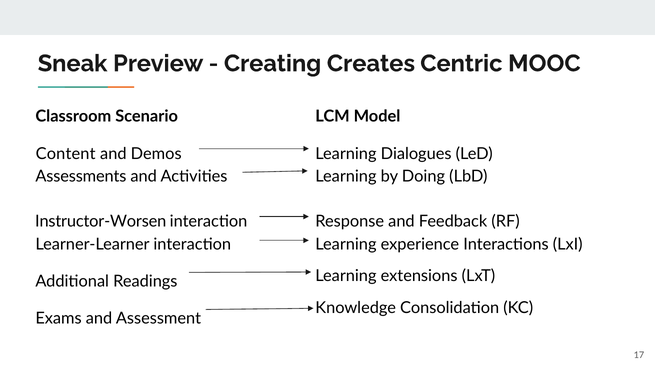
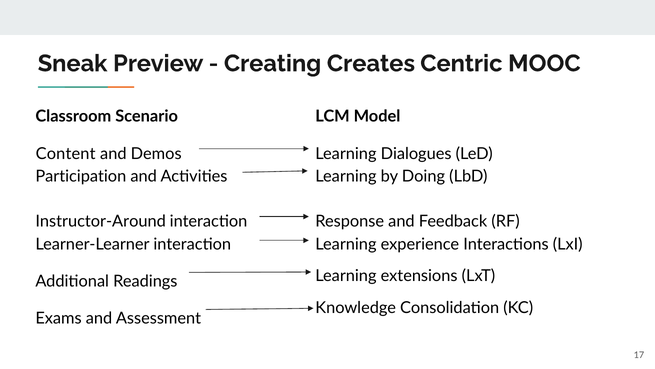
Assessments: Assessments -> Participation (81, 176)
Instructor-Worsen: Instructor-Worsen -> Instructor-Around (101, 221)
